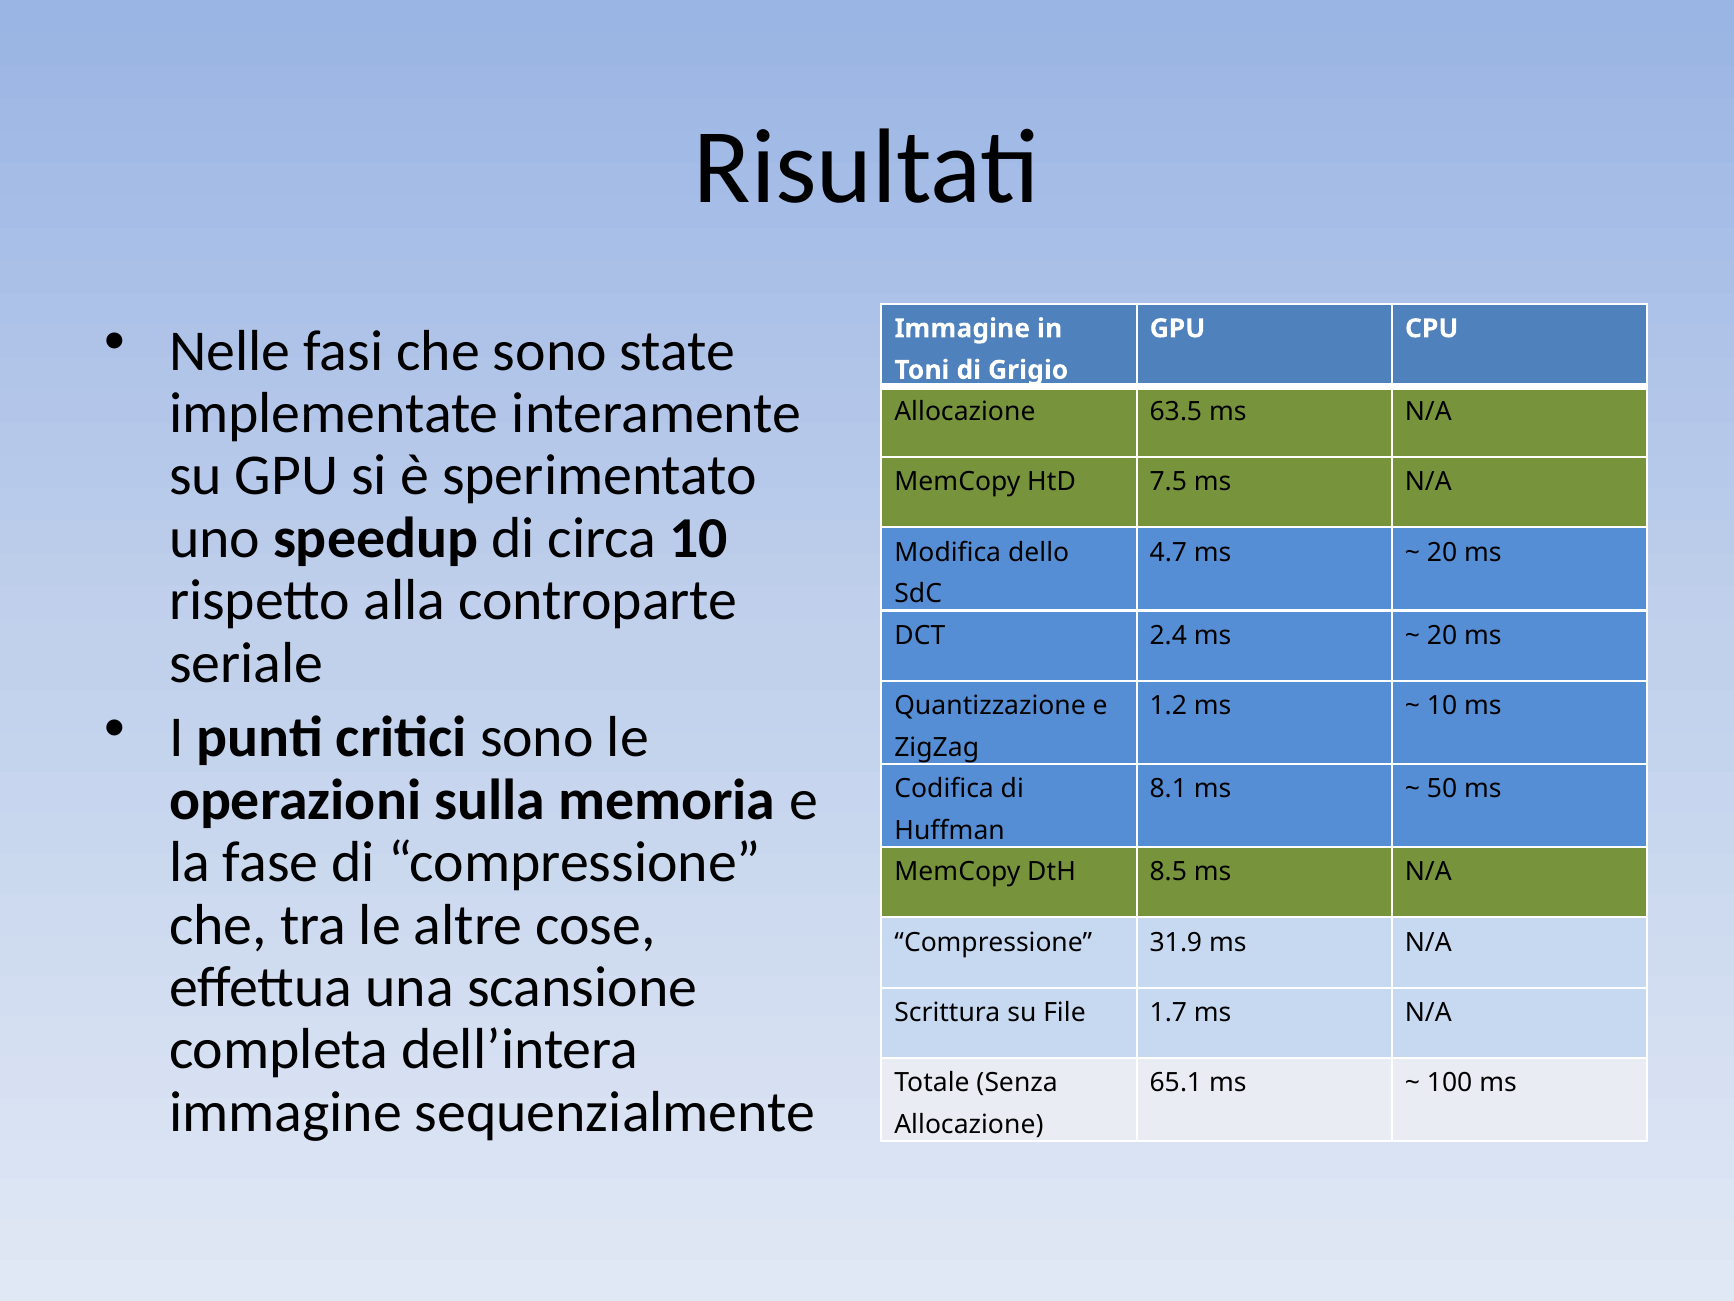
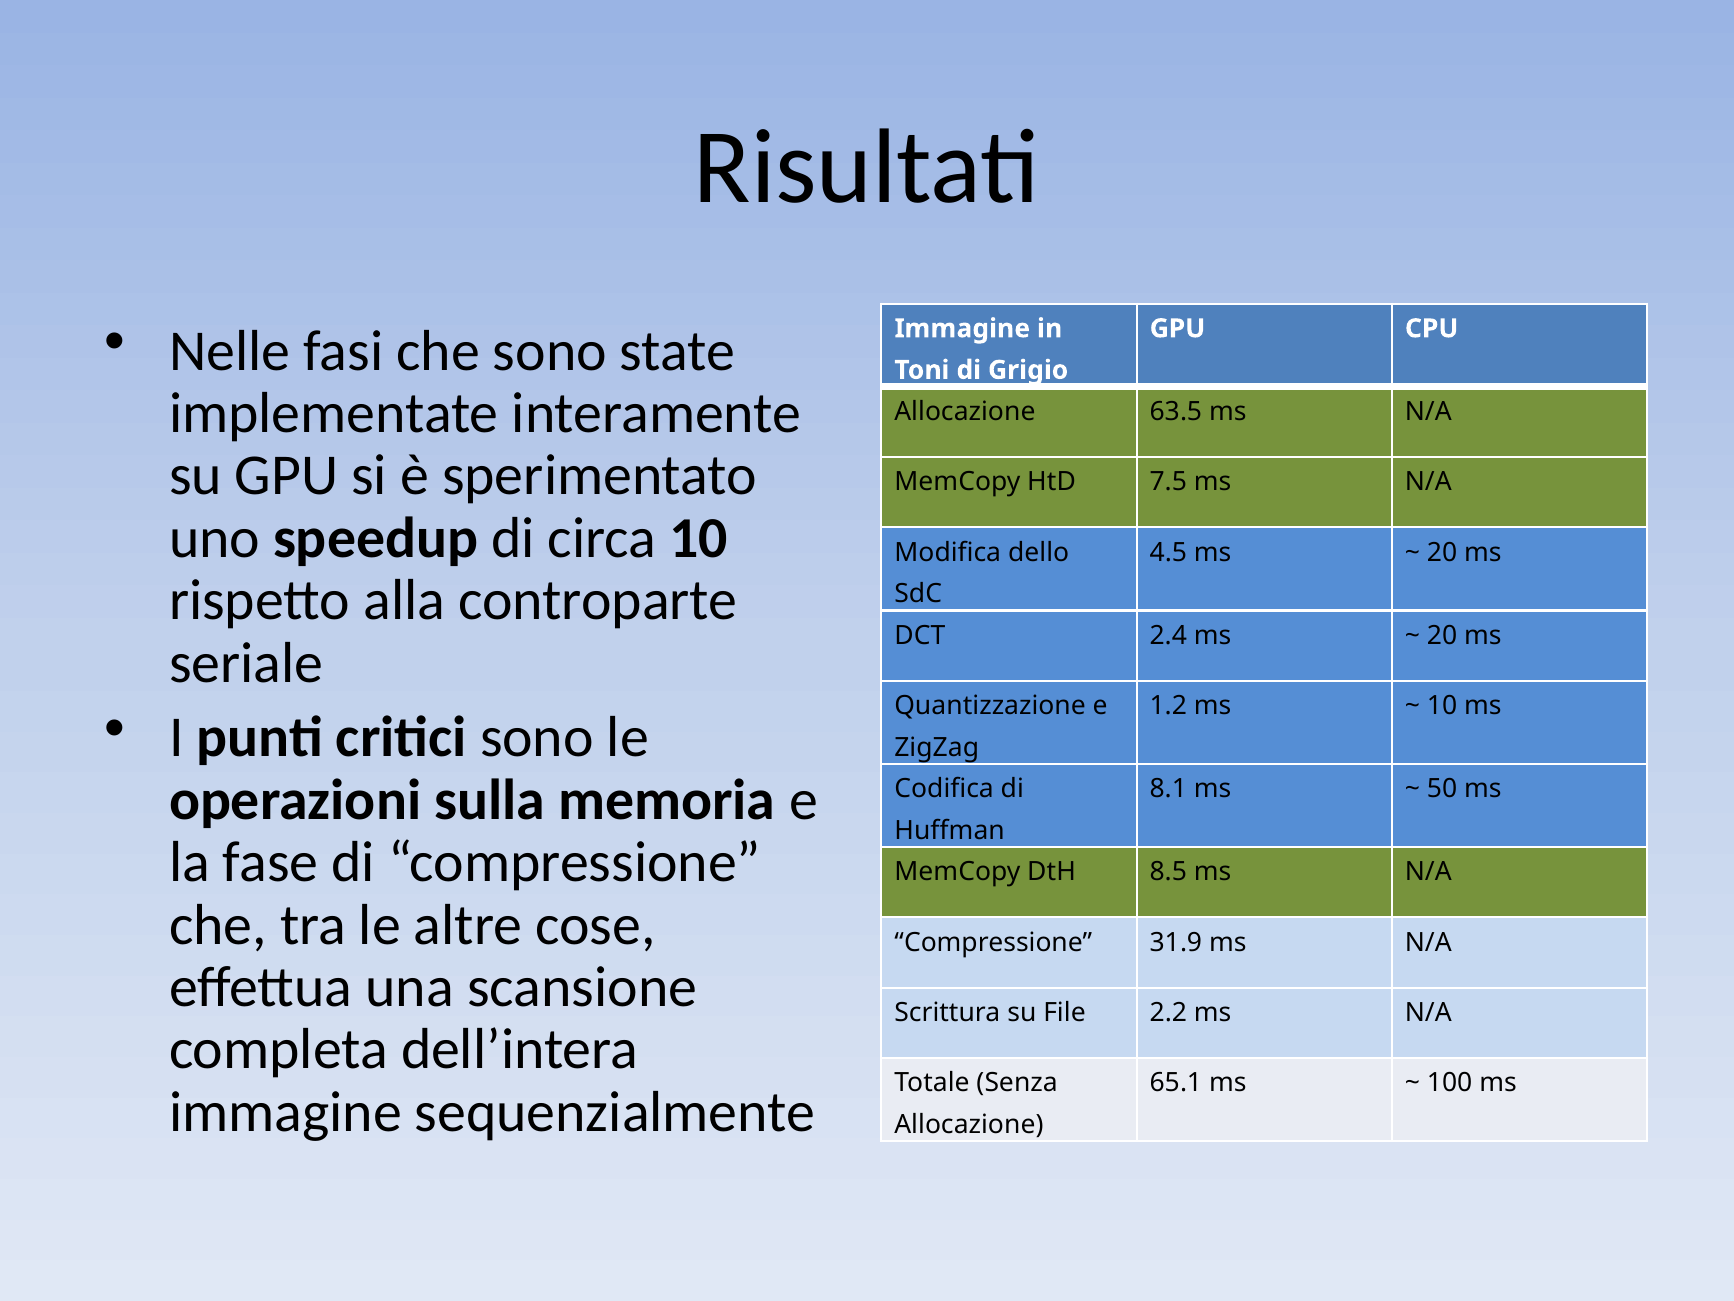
4.7: 4.7 -> 4.5 (1168, 552)
1.7: 1.7 -> 2.2 (1168, 1012)
